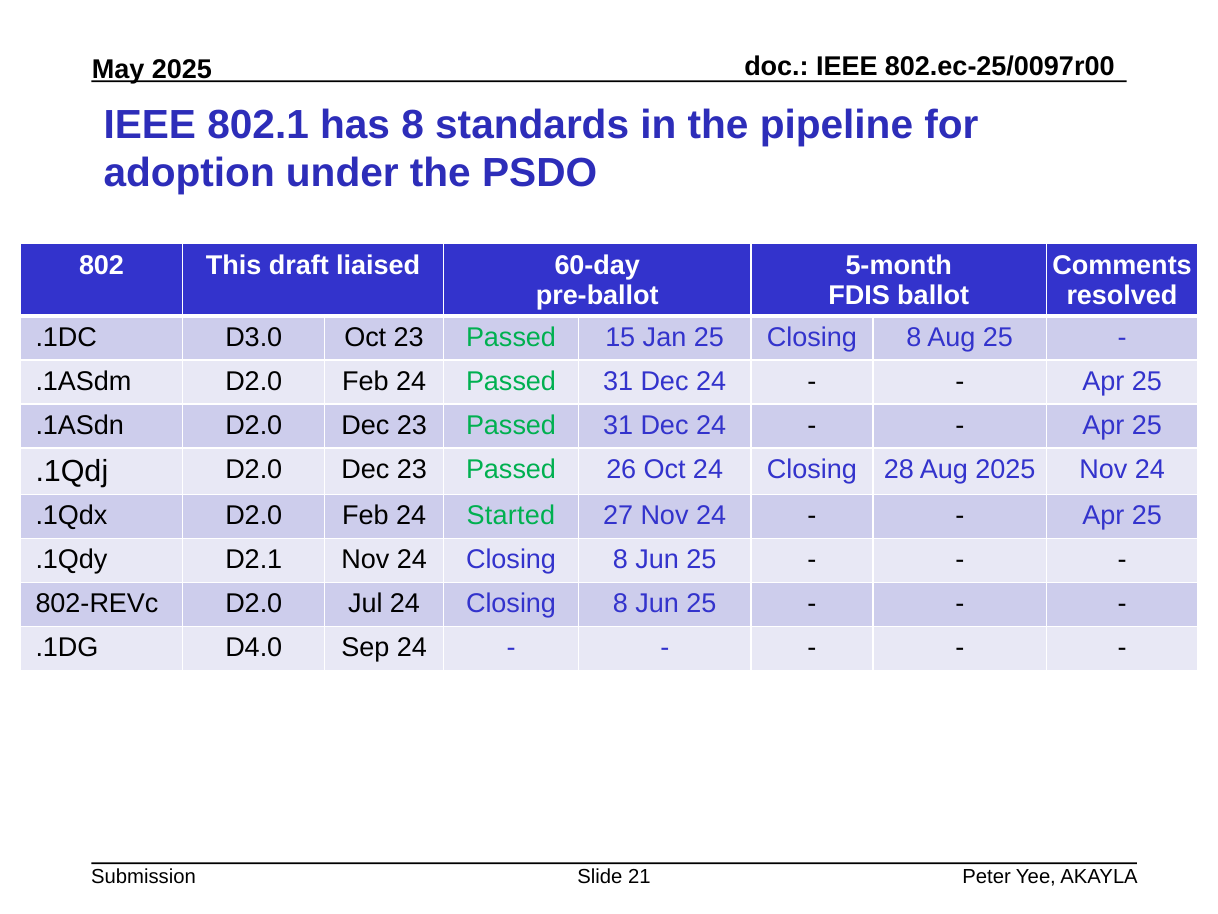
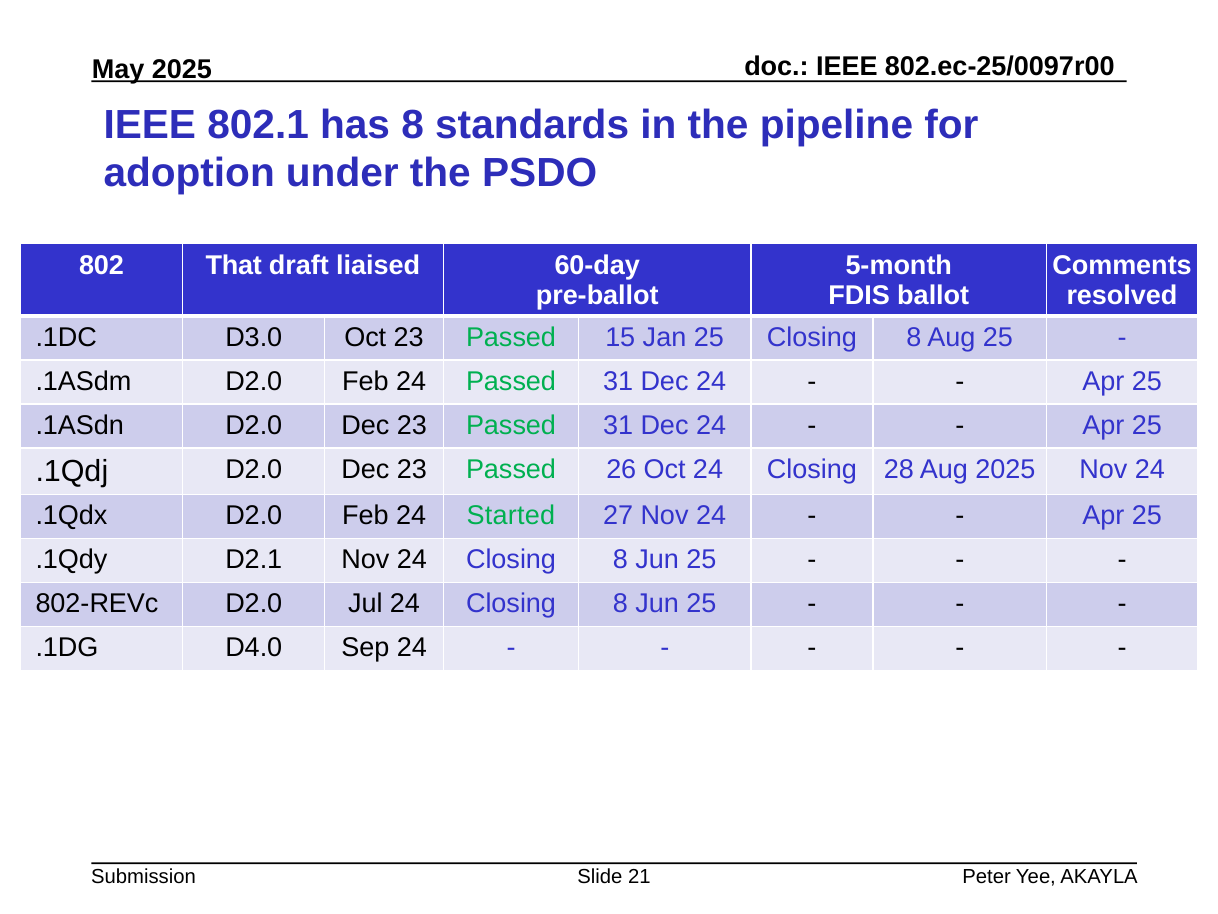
This: This -> That (234, 265)
